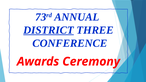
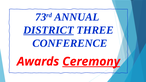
Ceremony underline: none -> present (91, 62)
